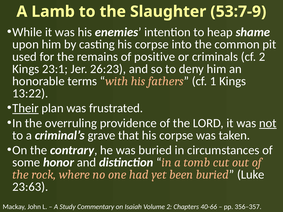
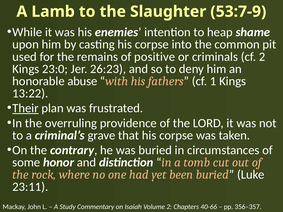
23:1: 23:1 -> 23:0 (55, 69)
terms: terms -> abuse (82, 81)
not underline: present -> none (268, 123)
23:63: 23:63 -> 23:11 (30, 187)
